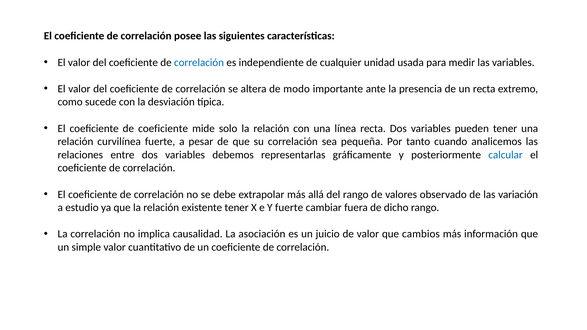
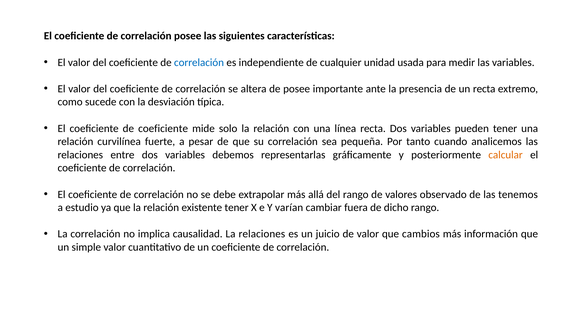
de modo: modo -> posee (297, 89)
calcular colour: blue -> orange (506, 155)
variación: variación -> tenemos (518, 195)
Y fuerte: fuerte -> varían (289, 208)
La asociación: asociación -> relaciones (262, 234)
